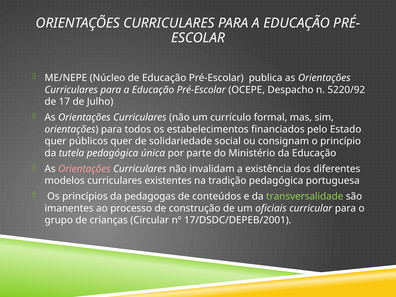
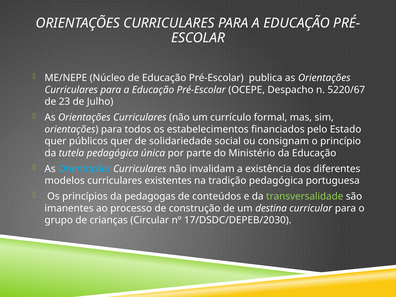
5220/92: 5220/92 -> 5220/67 (346, 90)
17: 17 -> 23 (64, 102)
Orientações colour: pink -> light blue (84, 169)
oficiais: oficiais -> destina (271, 208)
17/DSDC/DEPEB/2001: 17/DSDC/DEPEB/2001 -> 17/DSDC/DEPEB/2030 (238, 220)
